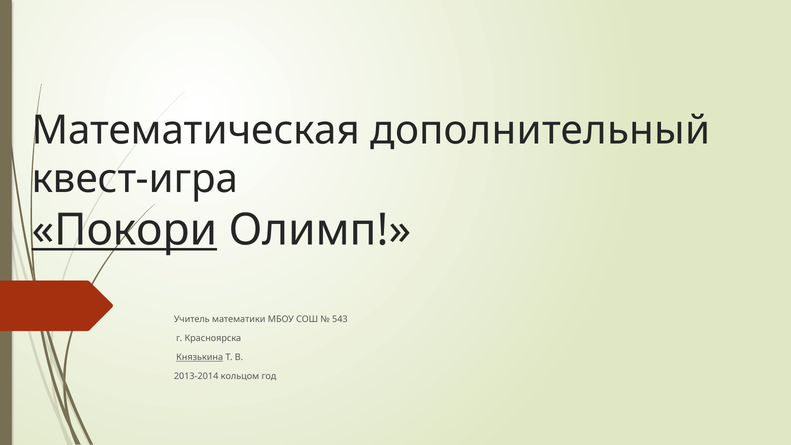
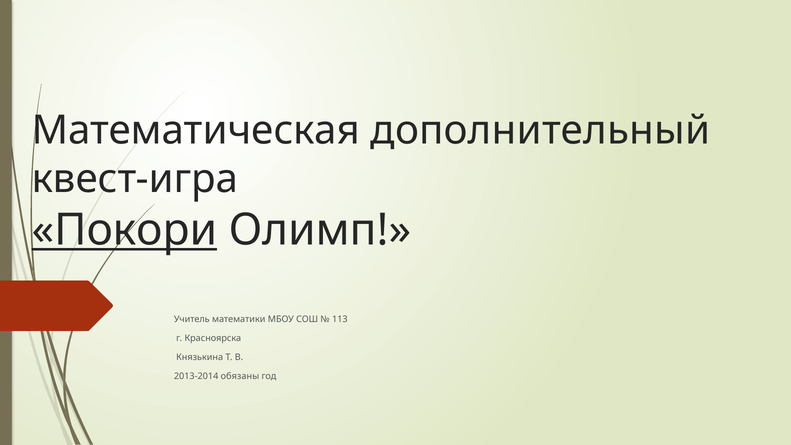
543: 543 -> 113 (340, 319)
Князькина underline: present -> none (200, 357)
кольцом: кольцом -> обязаны (240, 376)
